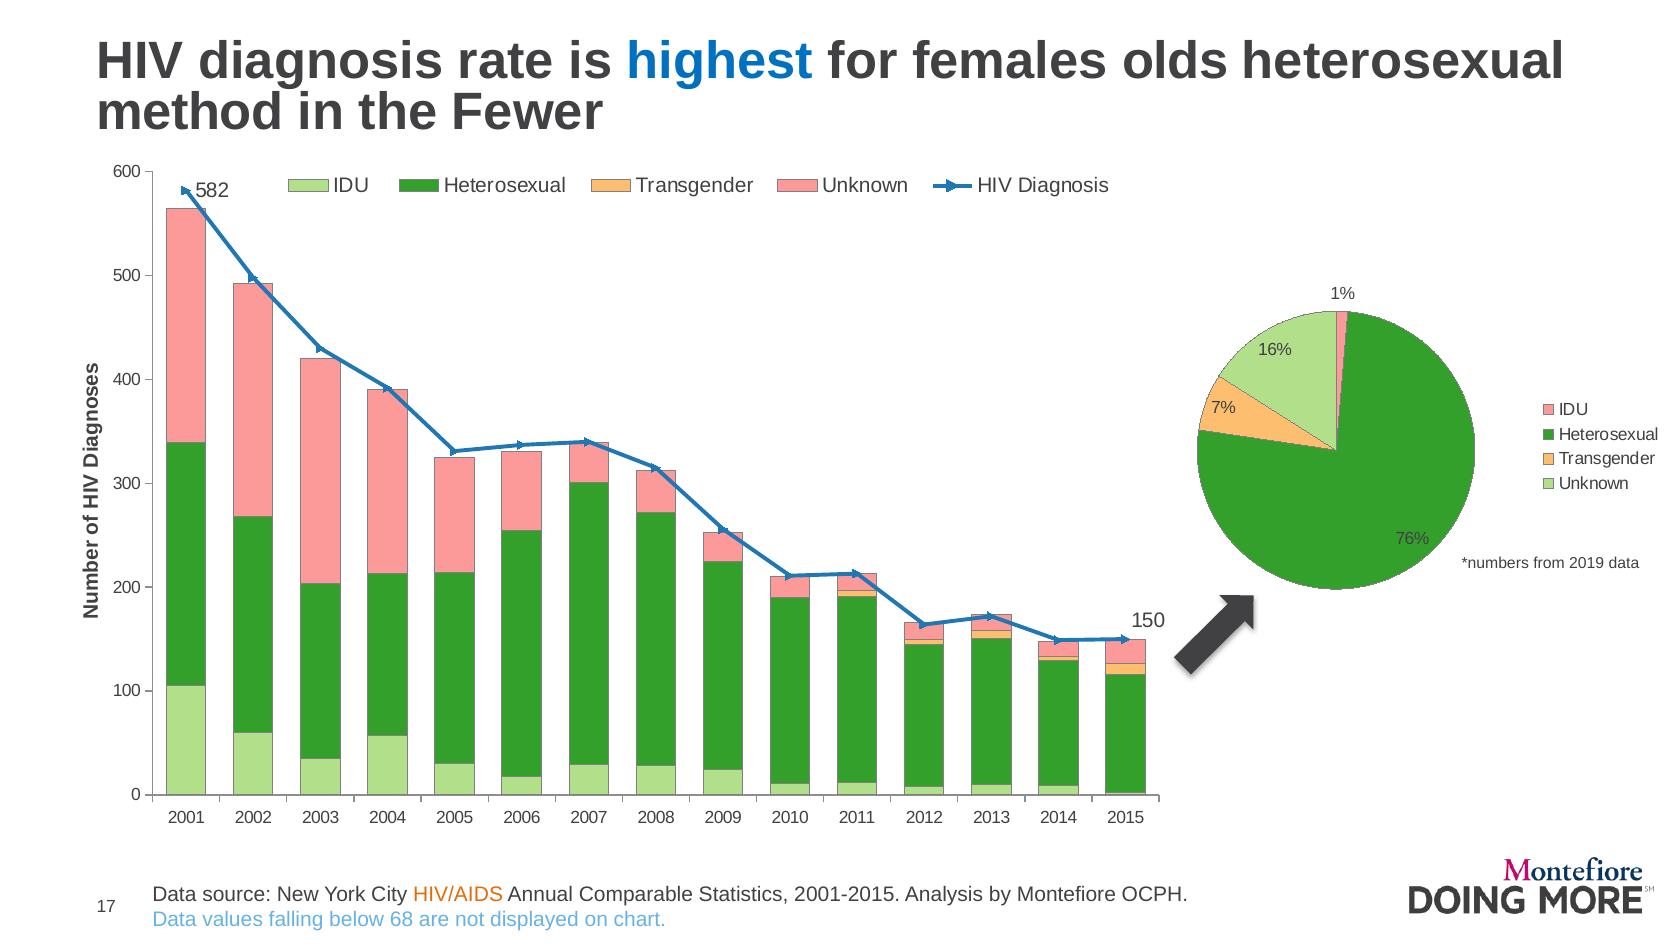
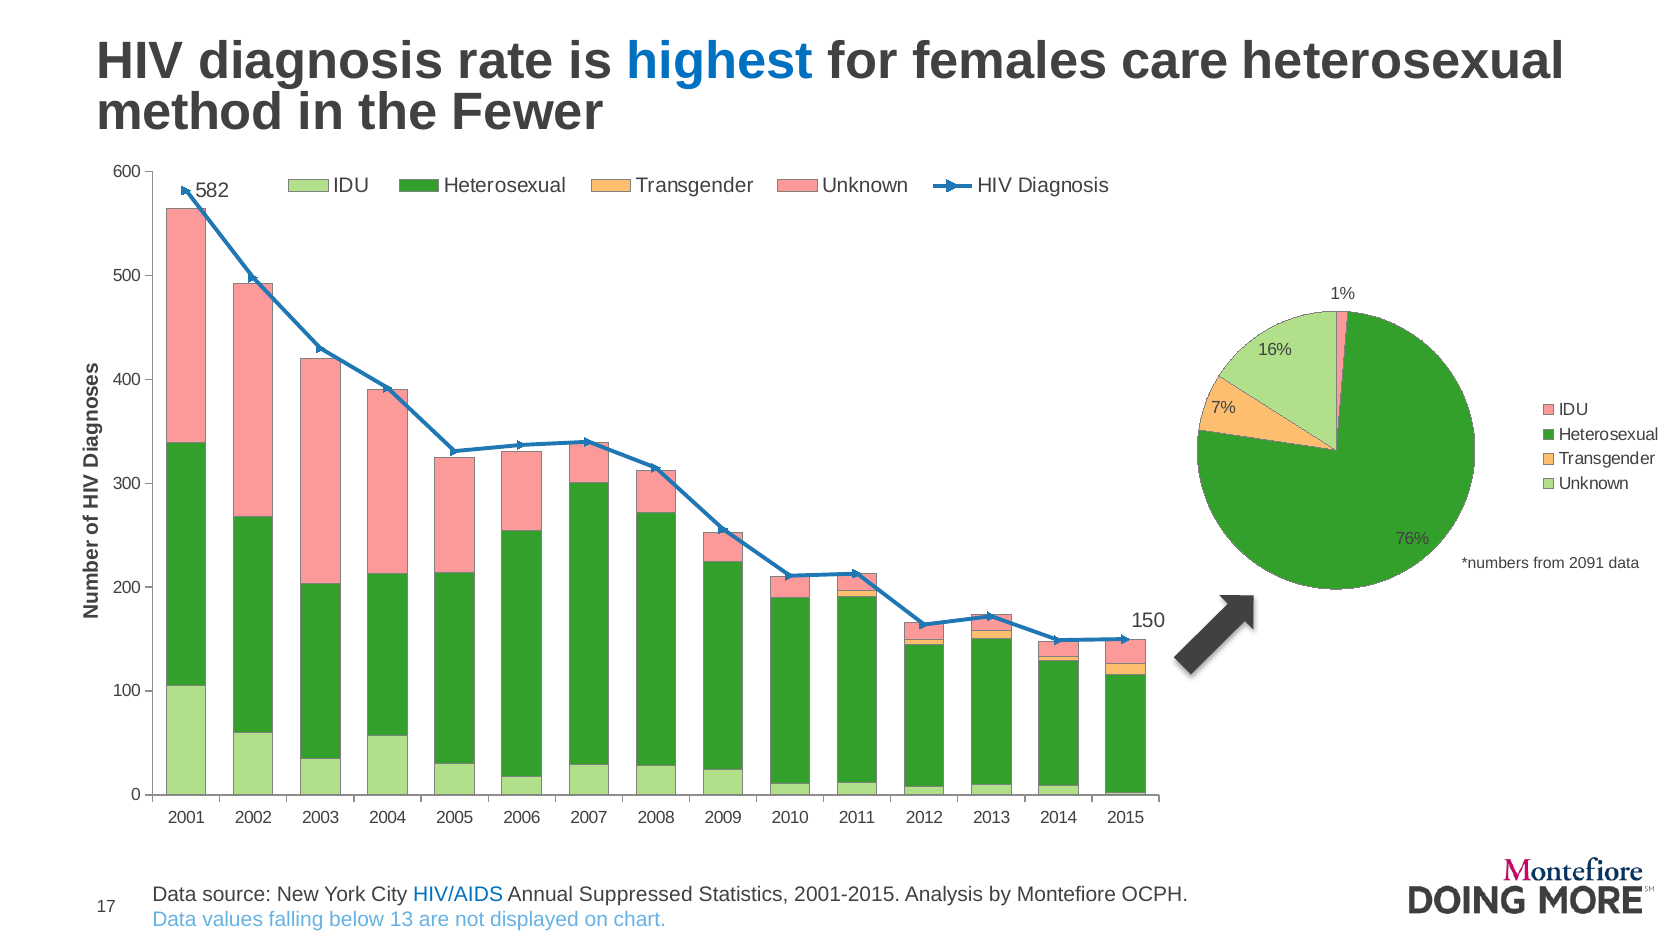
olds: olds -> care (1175, 61)
2019: 2019 -> 2091 (1587, 563)
HIV/AIDS colour: orange -> blue (458, 894)
Comparable: Comparable -> Suppressed (636, 894)
68: 68 -> 13 (402, 919)
